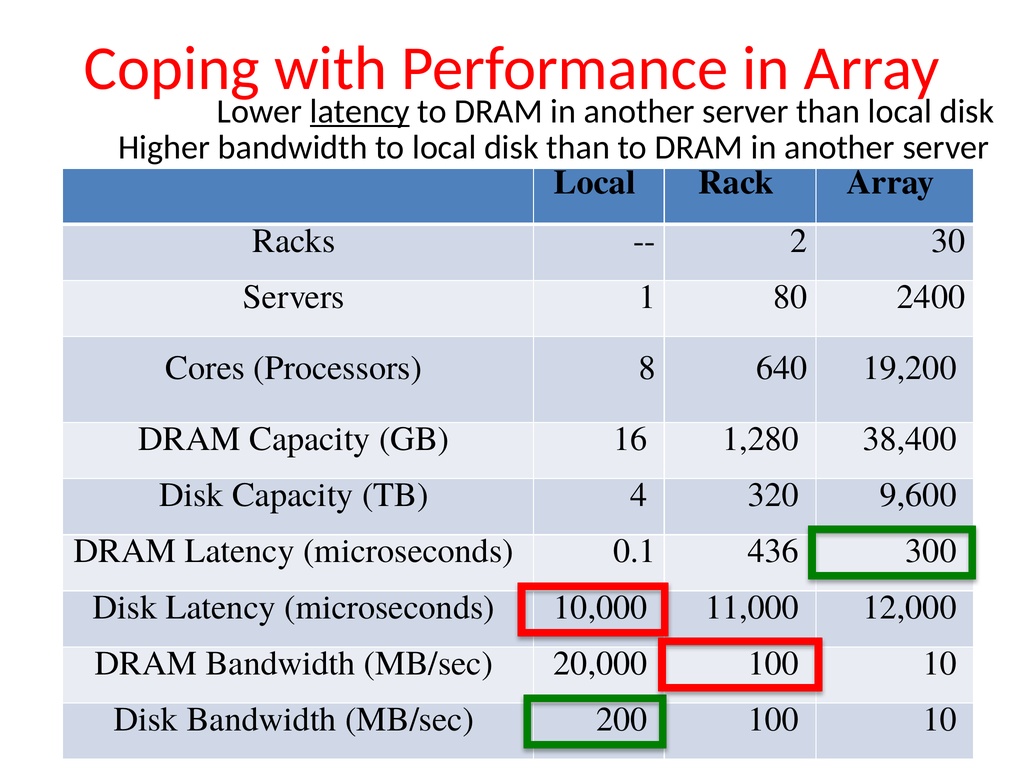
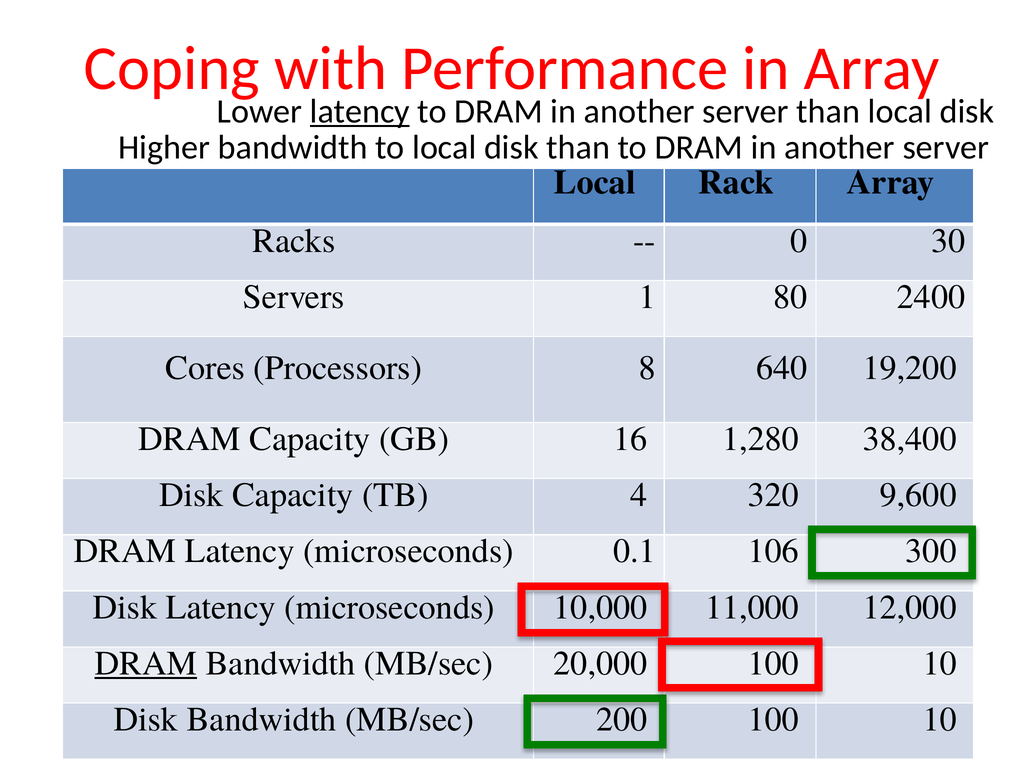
2: 2 -> 0 (799, 241)
436: 436 -> 106 (773, 551)
DRAM underline: none -> present (146, 663)
